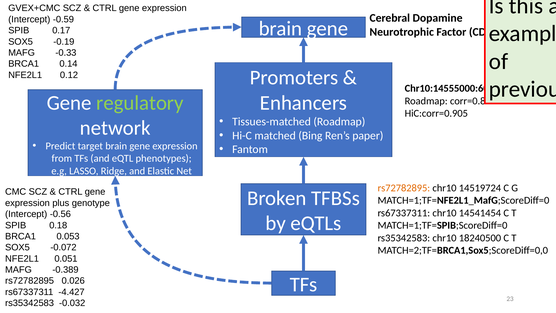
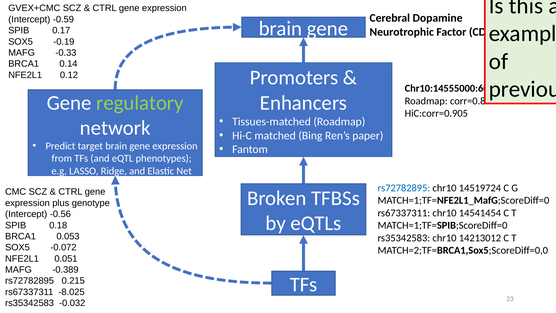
rs72782895 colour: orange -> blue (404, 188)
18240500: 18240500 -> 14213012 (480, 238)
0.026: 0.026 -> 0.215 (73, 281)
-4.427: -4.427 -> -8.025 (71, 292)
